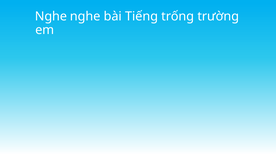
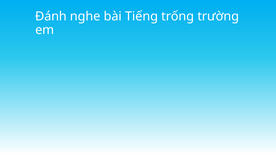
Nghe: Nghe -> Đánh (51, 16)
